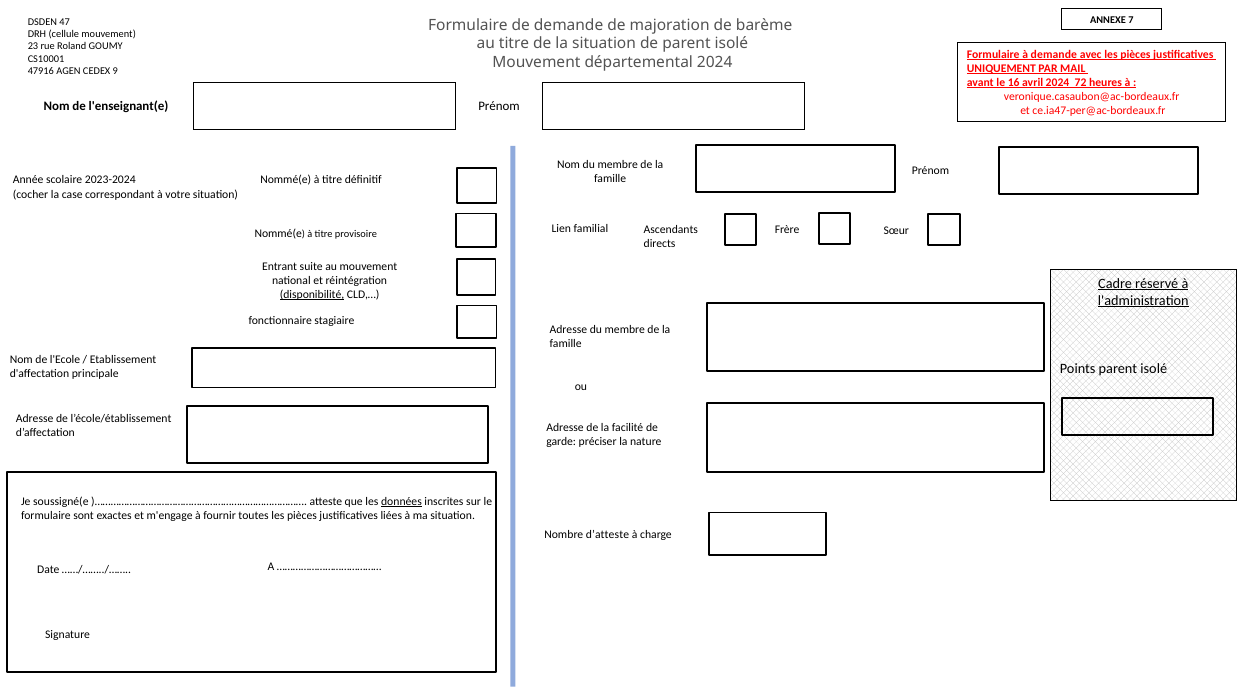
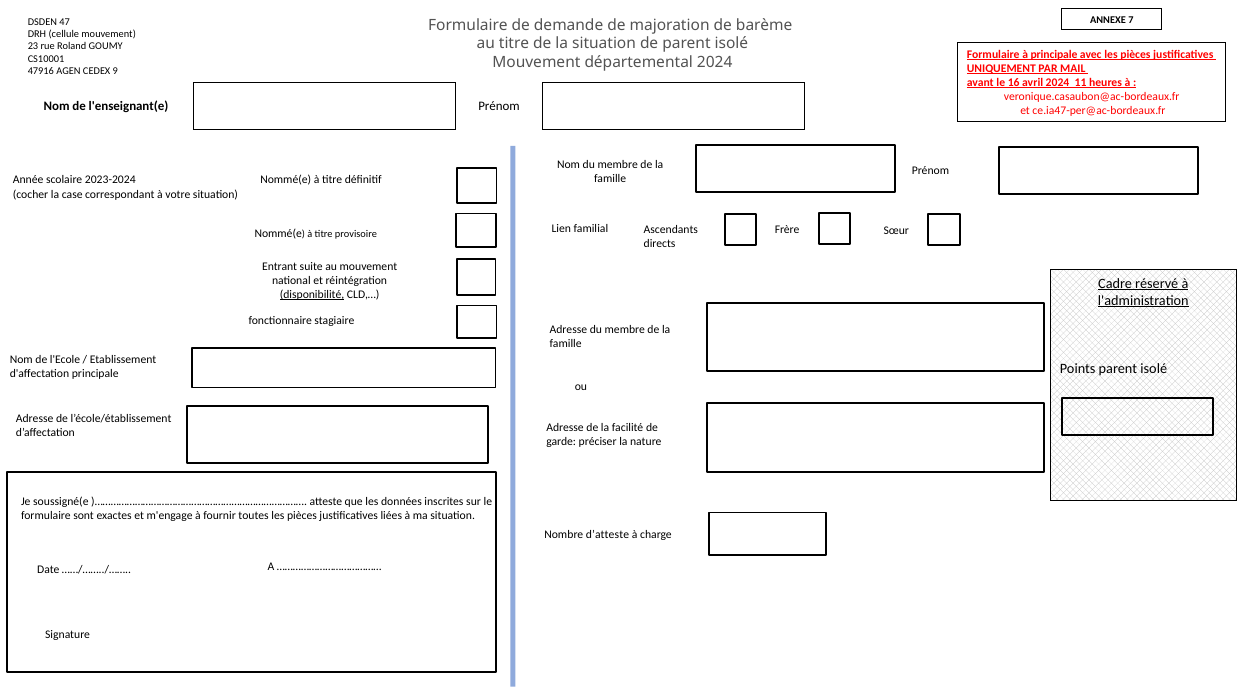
à demande: demande -> principale (1054, 55)
72: 72 -> 11 (1081, 83)
données underline: present -> none (401, 501)
